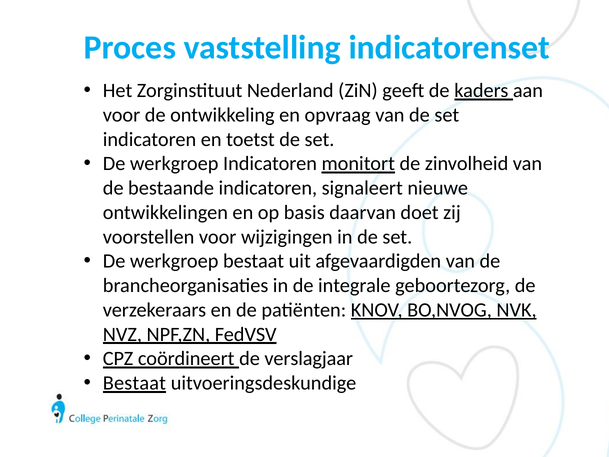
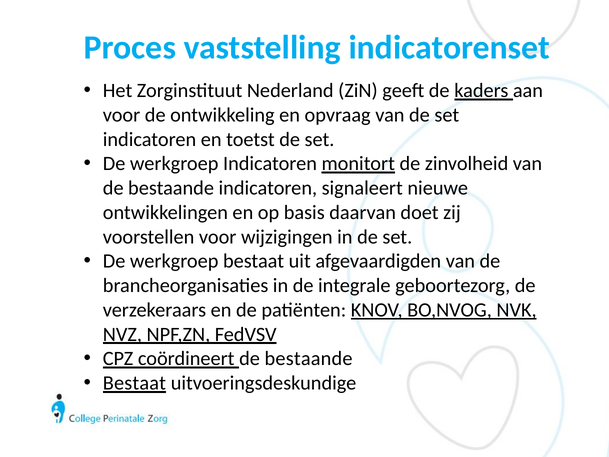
coördineert de verslagjaar: verslagjaar -> bestaande (309, 359)
